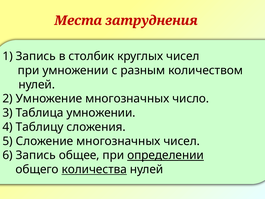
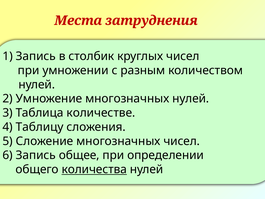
многозначных число: число -> нулей (191, 99)
Таблица умножении: умножении -> количестве (101, 113)
определении underline: present -> none (166, 155)
